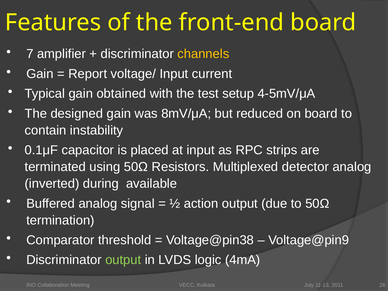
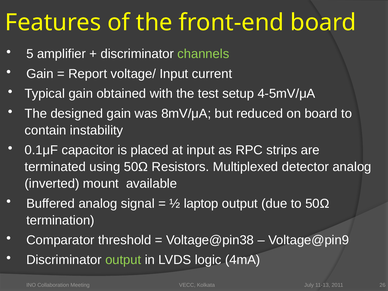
7: 7 -> 5 (30, 54)
channels colour: yellow -> light green (203, 54)
during: during -> mount (101, 184)
action: action -> laptop (201, 203)
